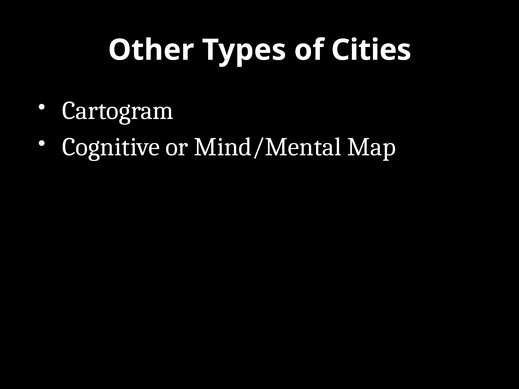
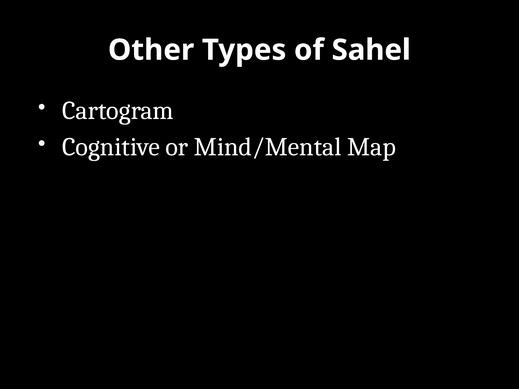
Cities: Cities -> Sahel (371, 50)
